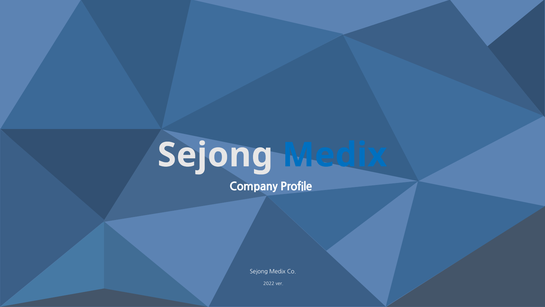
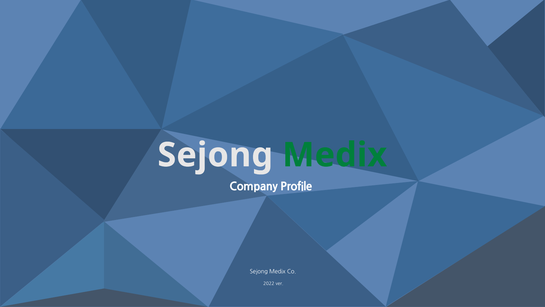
Medix colour: blue -> green (335, 155)
